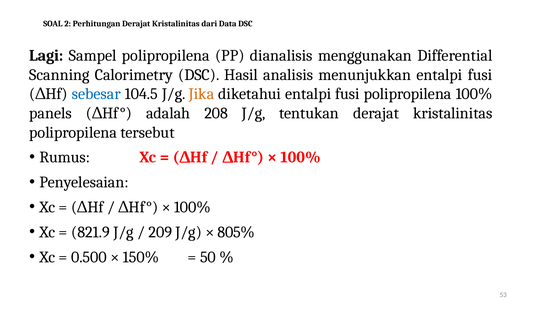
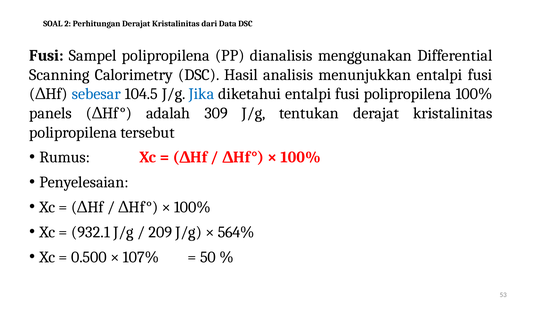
Lagi: Lagi -> Fusi (46, 56)
Jika colour: orange -> blue (202, 94)
208: 208 -> 309 (216, 113)
821.9: 821.9 -> 932.1 (91, 233)
805%: 805% -> 564% (236, 233)
150%: 150% -> 107% (141, 258)
